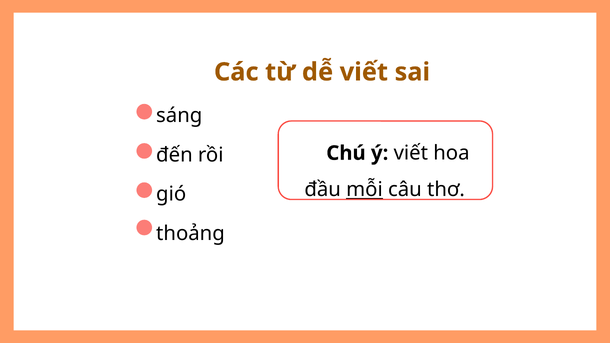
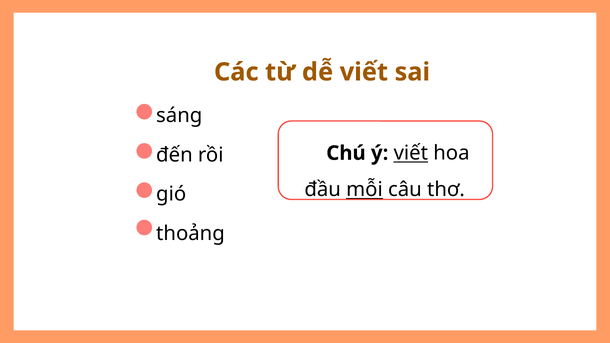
viết underline: none -> present (411, 153)
